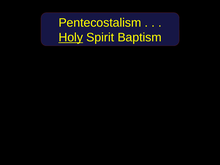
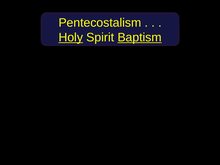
Baptism underline: none -> present (140, 37)
